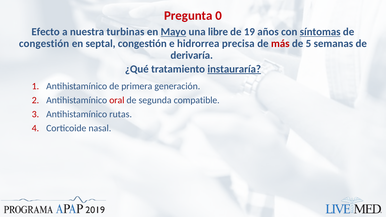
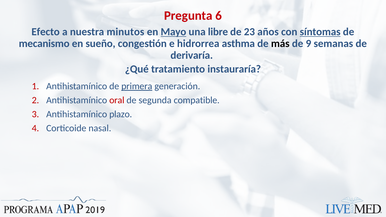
0: 0 -> 6 (219, 16)
turbinas: turbinas -> minutos (125, 32)
19: 19 -> 23 (249, 32)
congestión: congestión -> mecanismo (44, 44)
septal: septal -> sueño (101, 44)
precisa: precisa -> asthma (238, 44)
más colour: red -> black (280, 44)
5: 5 -> 9 (308, 44)
instauraría underline: present -> none (234, 69)
primera underline: none -> present (137, 86)
rutas: rutas -> plazo (121, 114)
